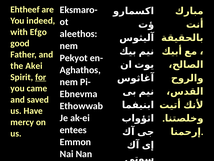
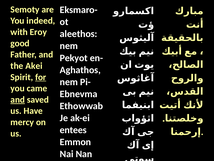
Ehtheef: Ehtheef -> Semoty (25, 9)
Efgo: Efgo -> Eroy (38, 32)
and underline: none -> present (18, 99)
